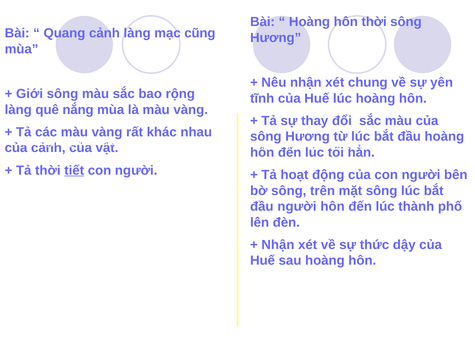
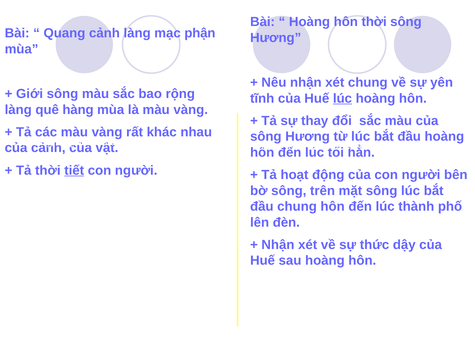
mạc cũng: cũng -> phận (200, 33)
lúc underline: none -> present (342, 98)
nắng: nắng -> hàng (78, 110)
đầu người: người -> chung (297, 207)
